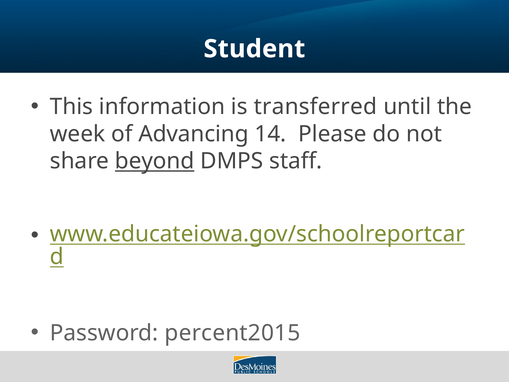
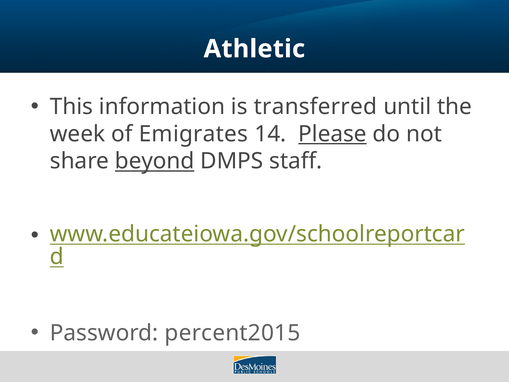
Student: Student -> Athletic (254, 49)
Advancing: Advancing -> Emigrates (193, 134)
Please underline: none -> present (332, 134)
